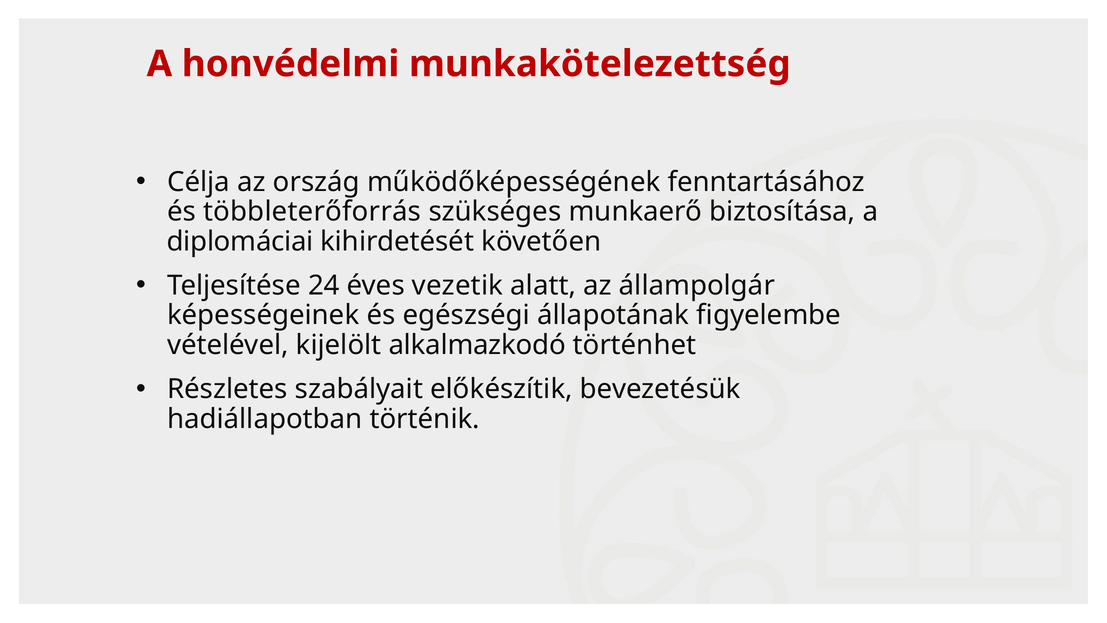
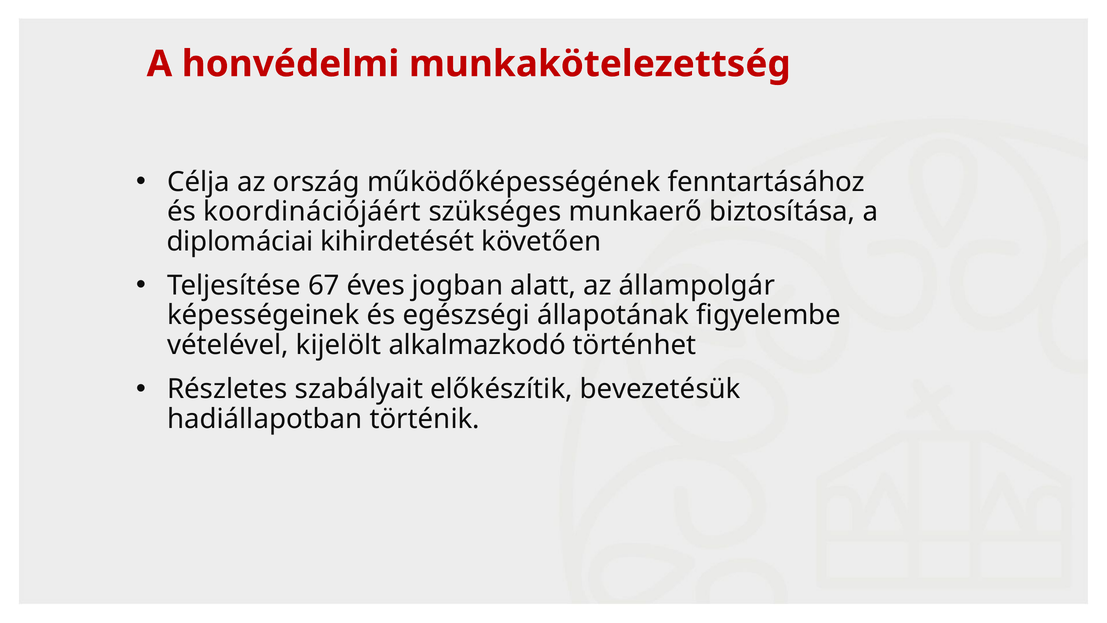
többleterőforrás: többleterőforrás -> koordinációjáért (312, 212)
24: 24 -> 67 (324, 285)
vezetik: vezetik -> jogban (458, 285)
